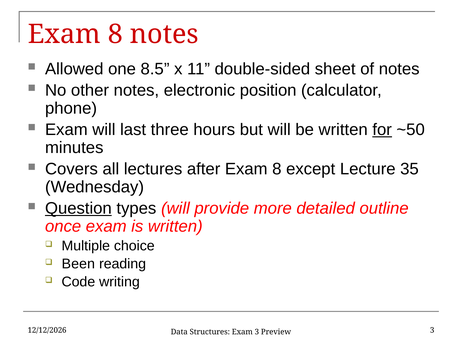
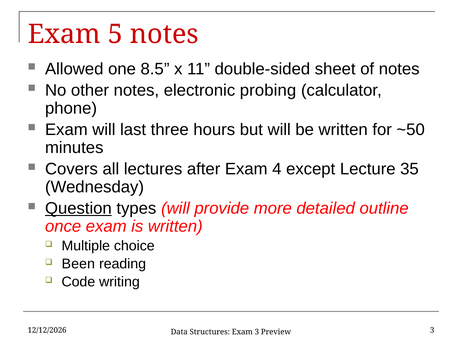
8: 8 -> 5 (115, 34)
position: position -> probing (268, 90)
for underline: present -> none (382, 130)
after Exam 8: 8 -> 4 (277, 169)
